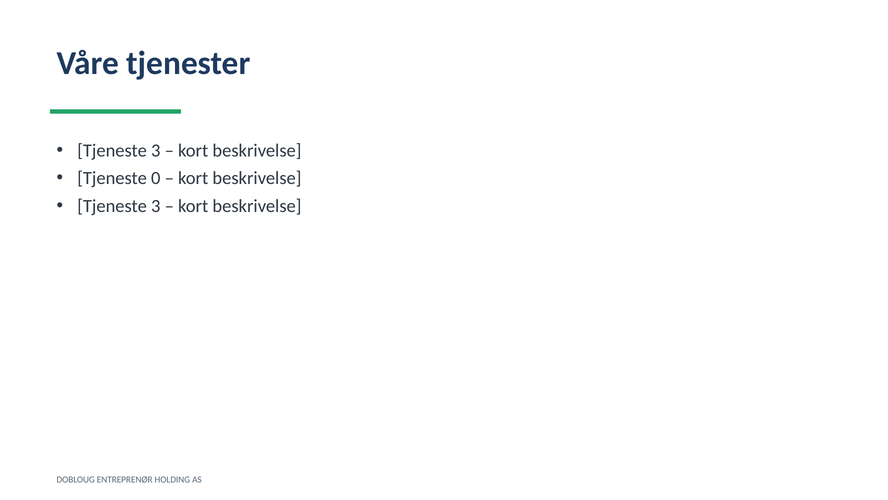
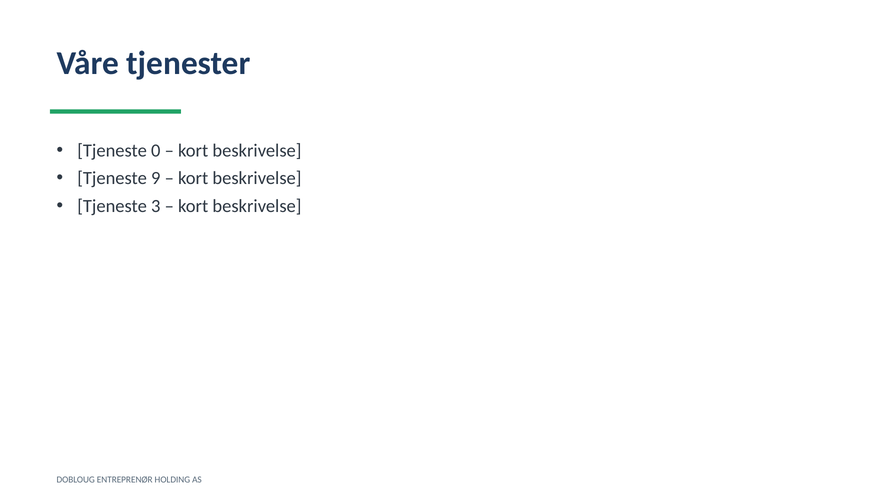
3: 3 -> 0 (156, 150)
0: 0 -> 9 (156, 178)
